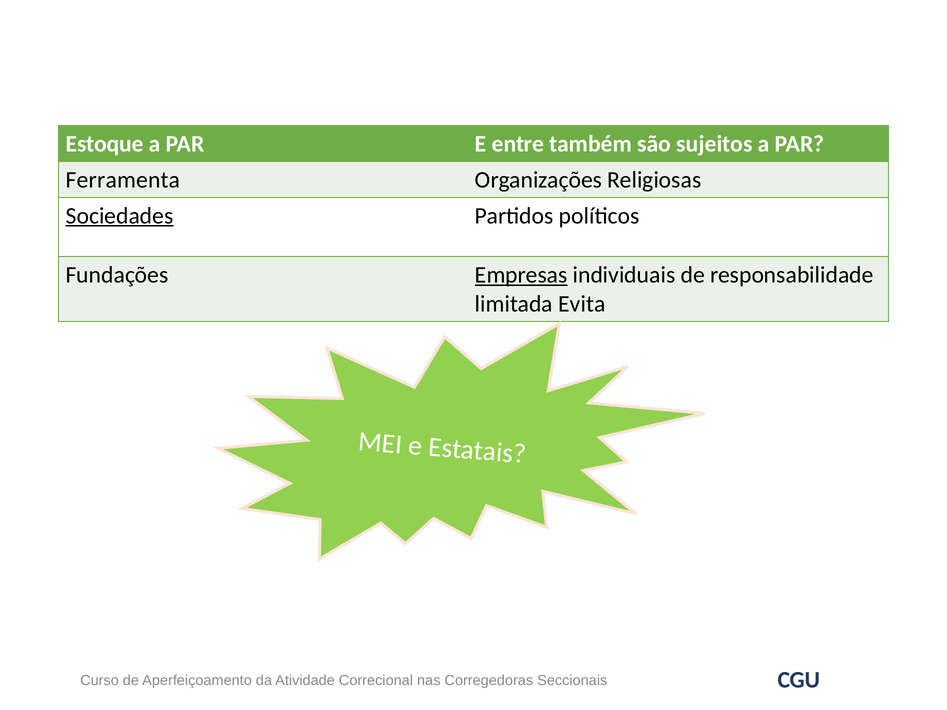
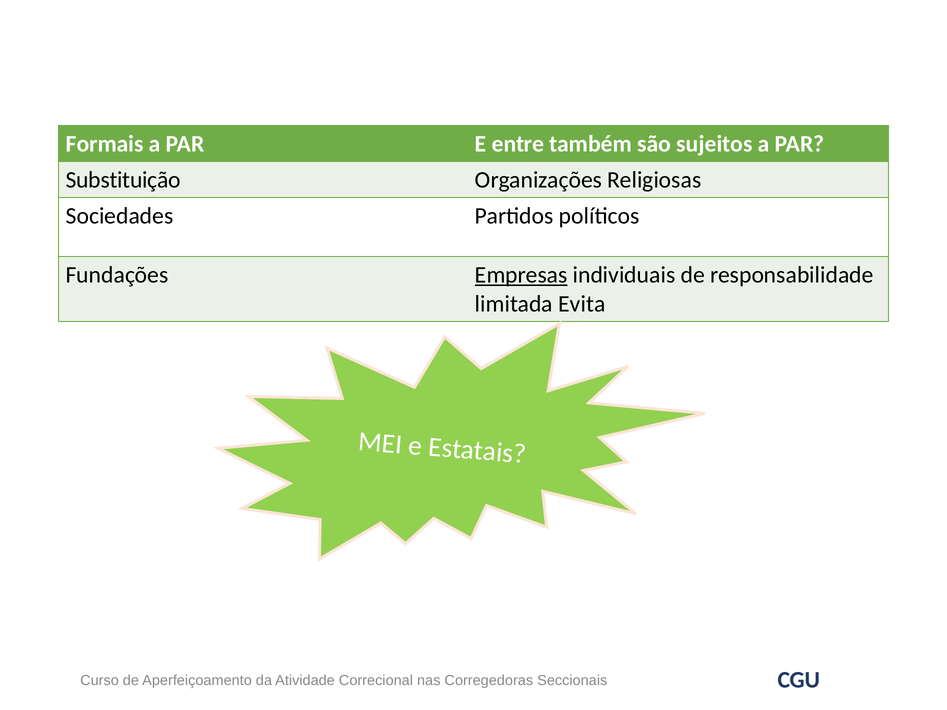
Estoque: Estoque -> Formais (105, 144)
Ferramenta: Ferramenta -> Substituição (123, 180)
Sociedades underline: present -> none (120, 216)
